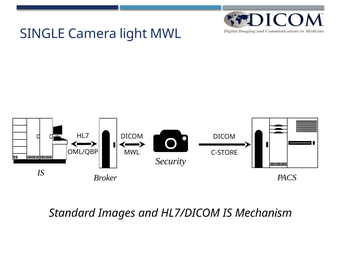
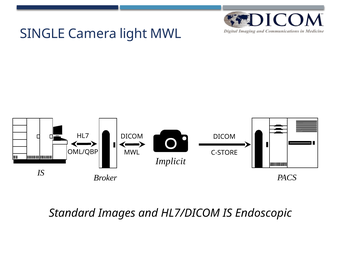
Security: Security -> Implicit (171, 162)
Mechanism: Mechanism -> Endoscopic (263, 214)
